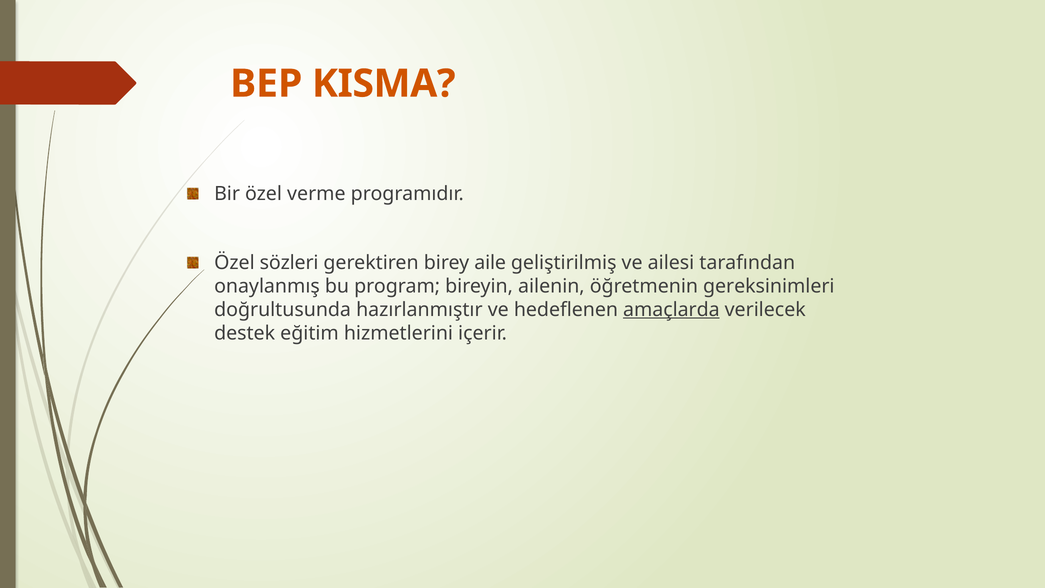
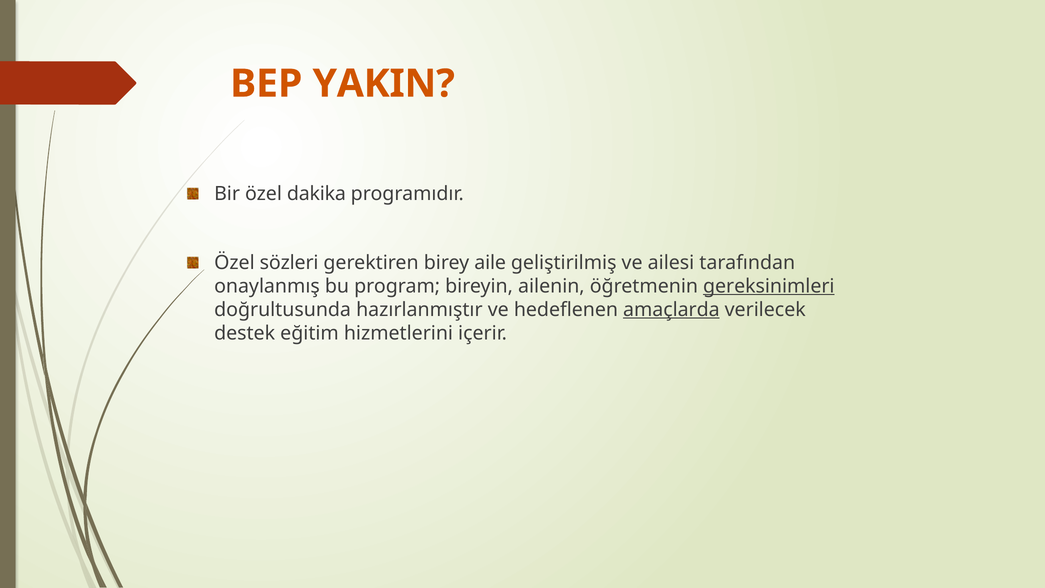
KISMA: KISMA -> YAKIN (384, 84)
verme: verme -> dakika (316, 194)
gereksinimleri underline: none -> present (769, 286)
